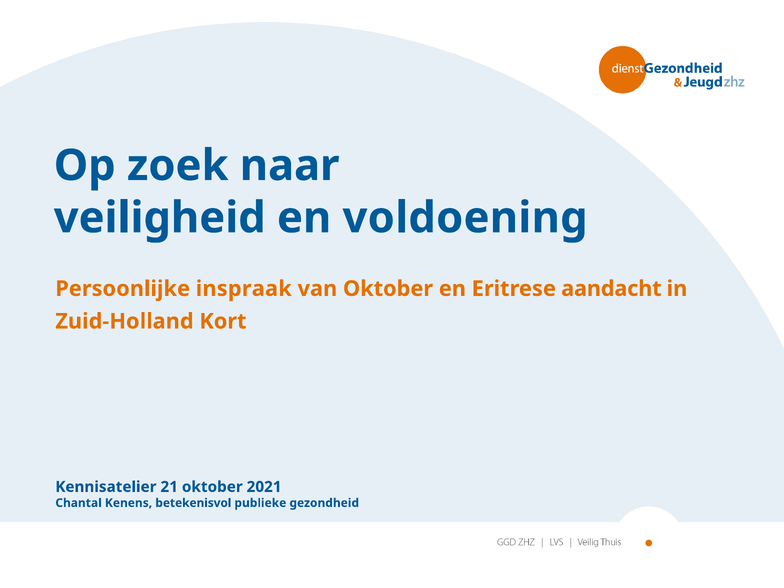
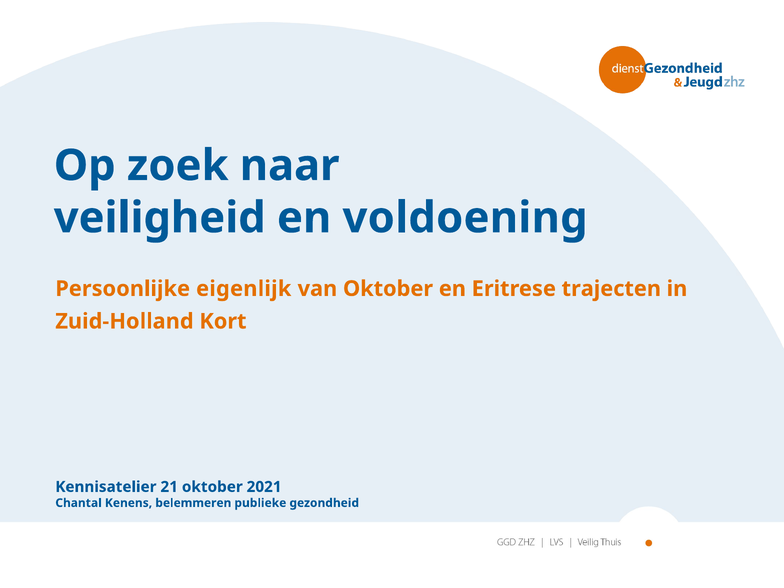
inspraak: inspraak -> eigenlijk (244, 289)
aandacht: aandacht -> trajecten (611, 289)
betekenisvol: betekenisvol -> belemmeren (193, 503)
